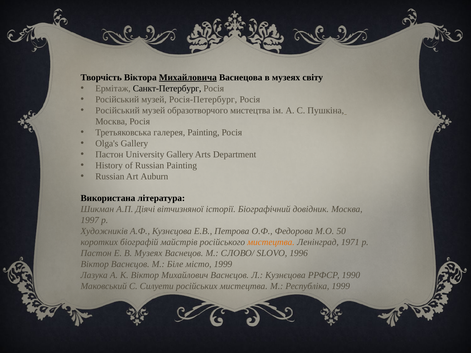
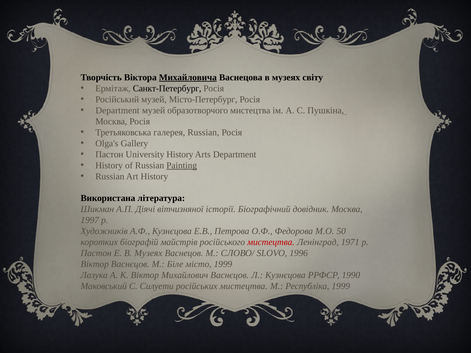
Росія-Петербург: Росія-Петербург -> Місто-Петербург (203, 99)
Російський: Російський -> Department (118, 110)
галерея Painting: Painting -> Russian (203, 132)
University Gallery: Gallery -> History (180, 154)
Painting underline: none -> present (182, 165)
Art Auburn: Auburn -> History (154, 176)
мистецтва colour: orange -> red (271, 242)
